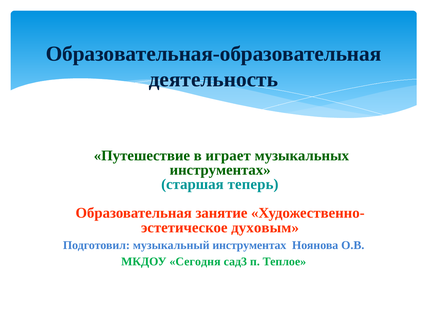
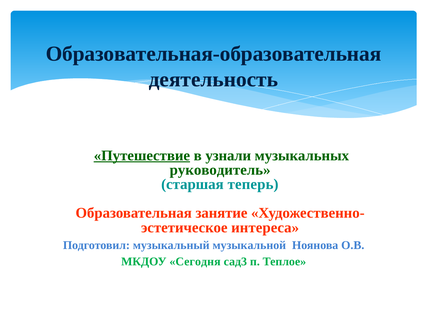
Путешествие underline: none -> present (142, 156)
играет: играет -> узнали (228, 156)
инструментах: инструментах -> руководитель (220, 170)
духовым: духовым -> интереса (265, 228)
музыкальный инструментах: инструментах -> музыкальной (249, 246)
